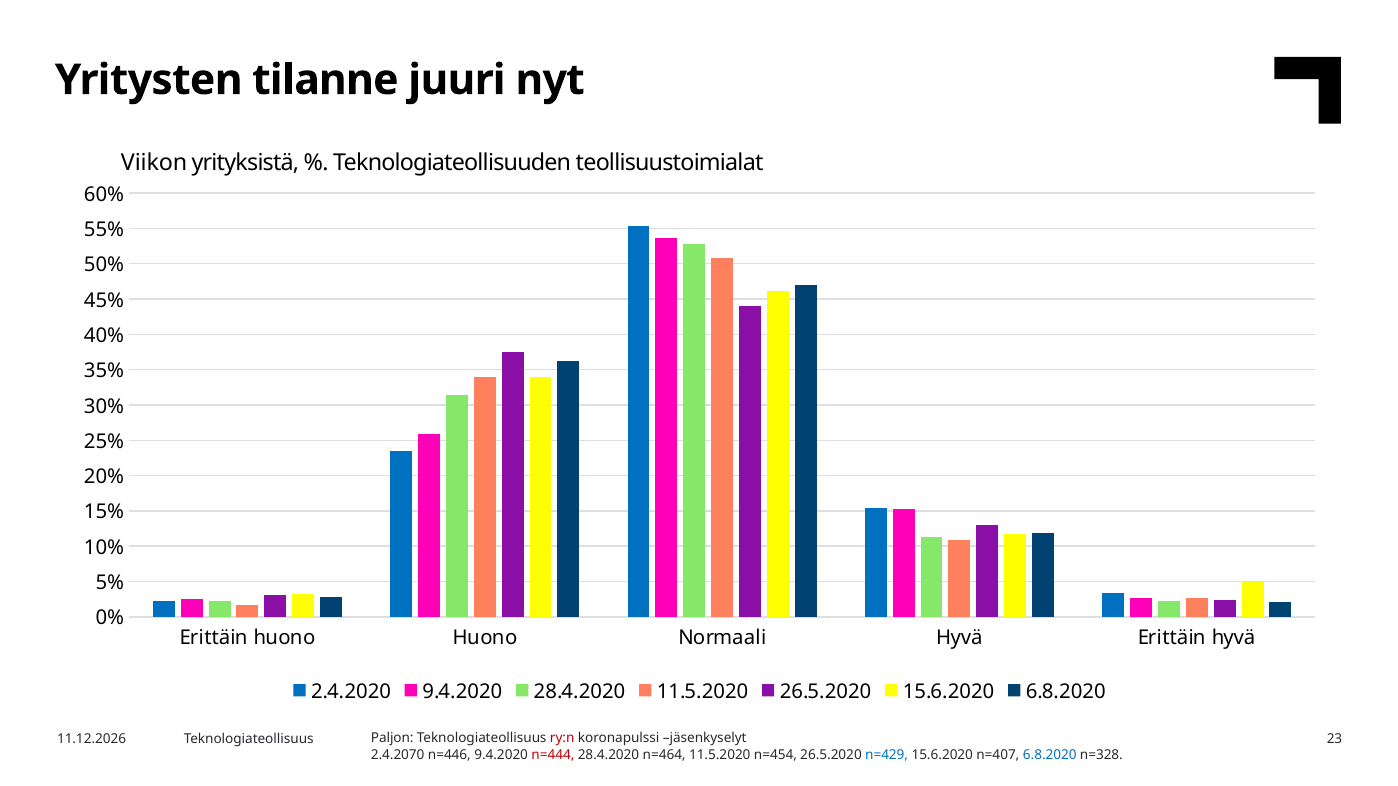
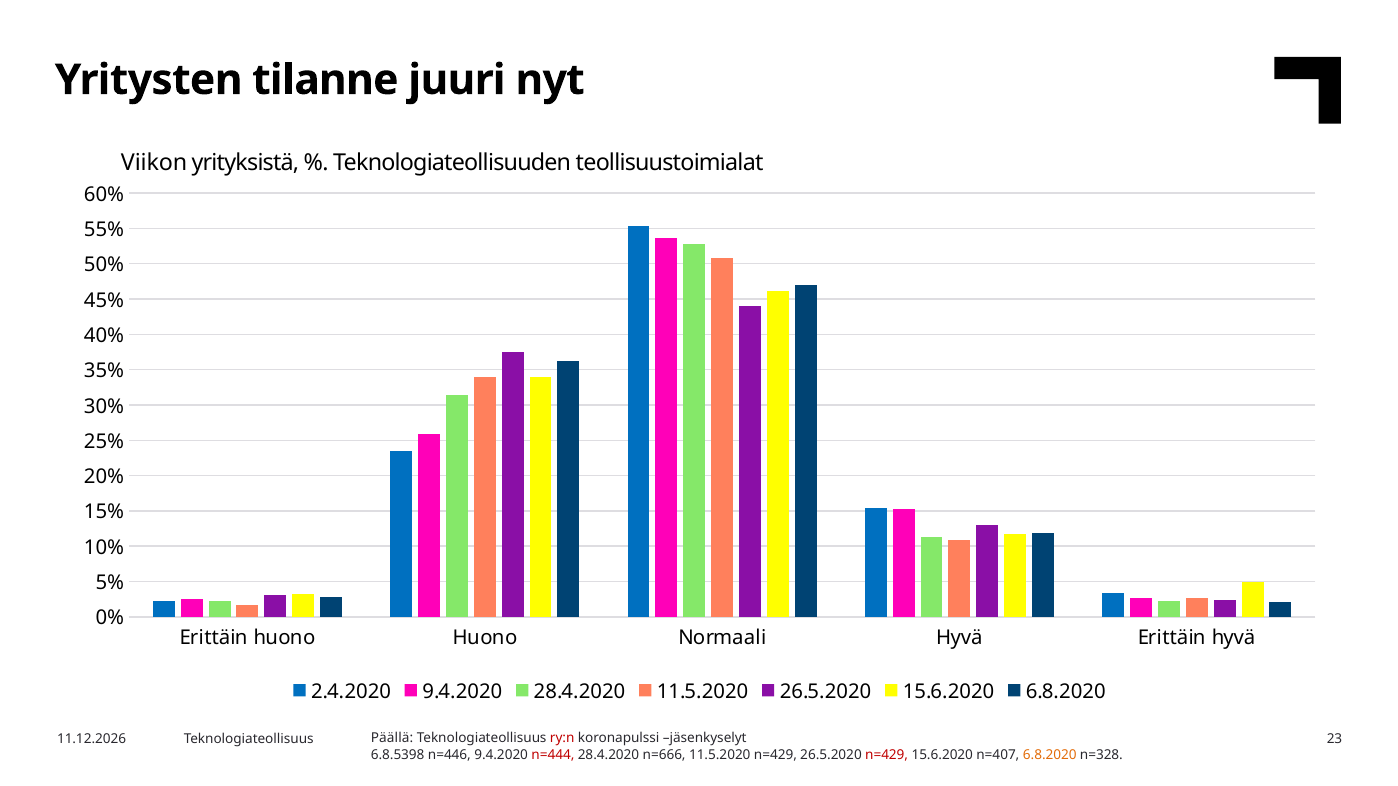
Paljon: Paljon -> Päällä (392, 739)
2.4.2070: 2.4.2070 -> 6.8.5398 (398, 755)
n=464: n=464 -> n=666 (664, 755)
11.5.2020 n=454: n=454 -> n=429 (775, 755)
n=429 colour: blue -> red (887, 755)
6.8.2020 colour: blue -> orange (1050, 755)
